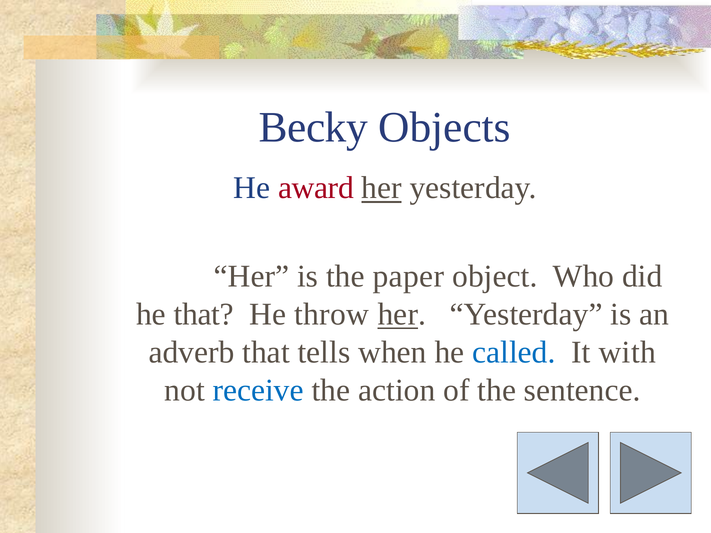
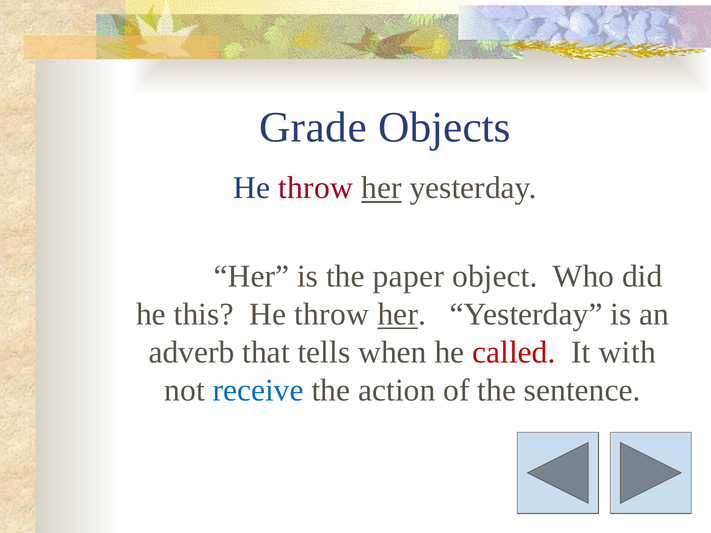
Becky: Becky -> Grade (313, 127)
award: award -> throw (316, 188)
he that: that -> this (204, 315)
called colour: blue -> red (514, 353)
